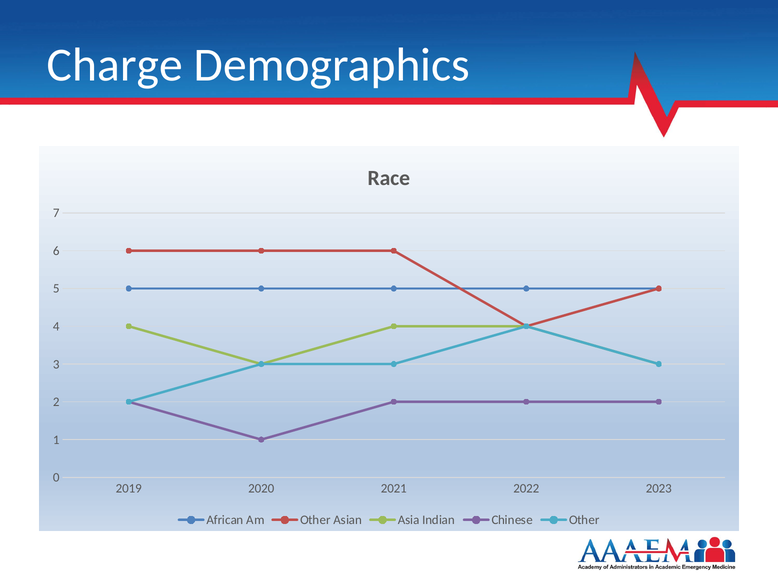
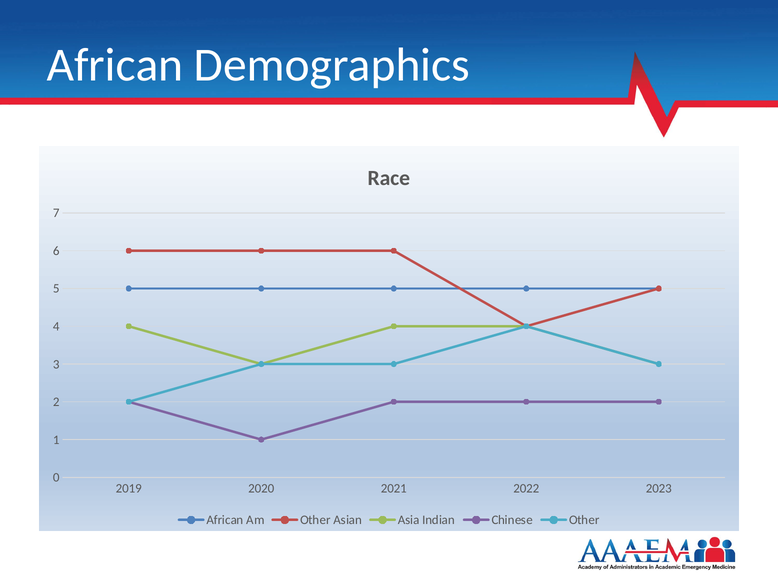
Charge: Charge -> African (115, 65)
